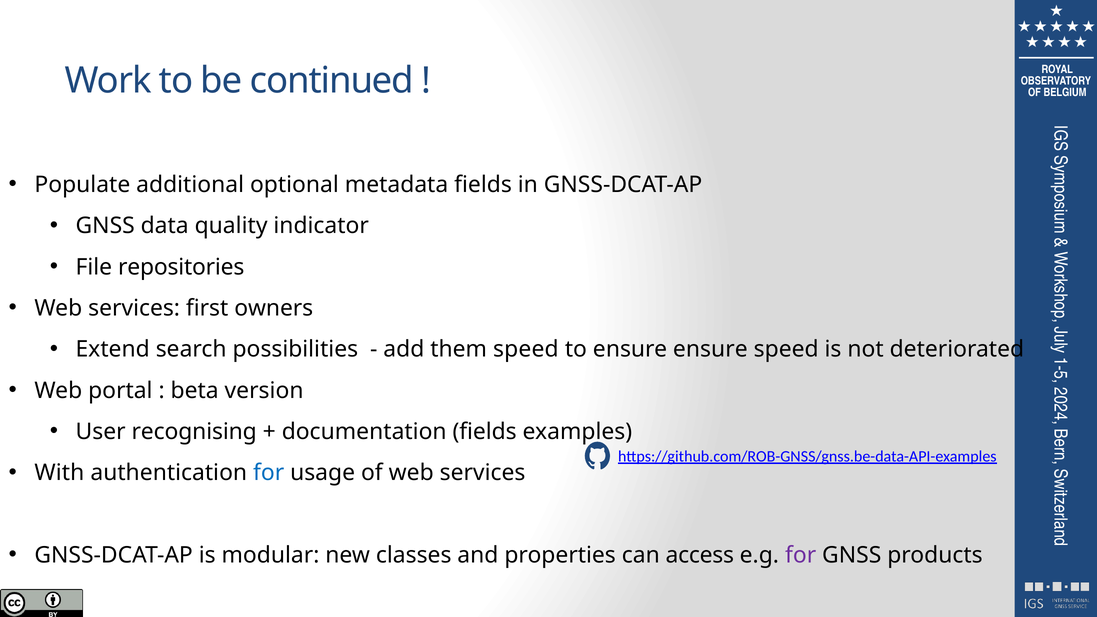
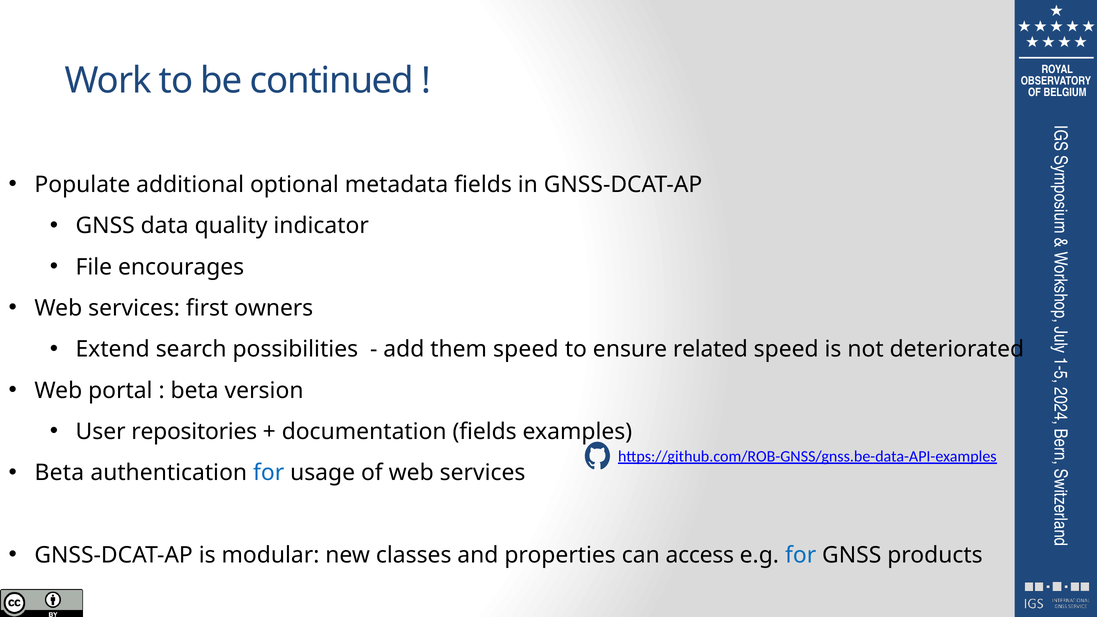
repositories: repositories -> encourages (181, 267)
ensure ensure: ensure -> related (710, 349)
recognising: recognising -> repositories (194, 432)
With: With -> Beta (59, 473)
for colour: purple -> blue (801, 555)
